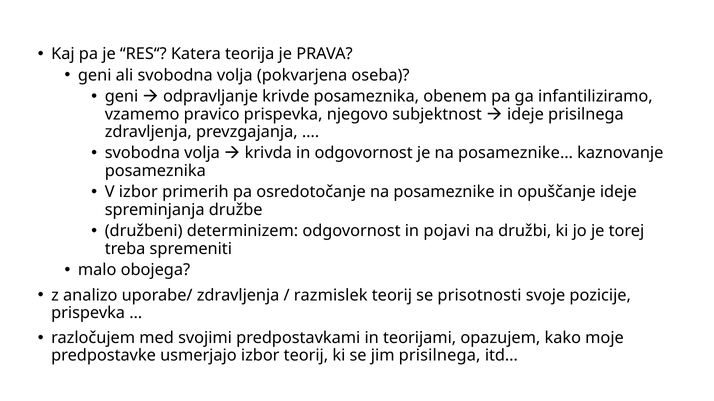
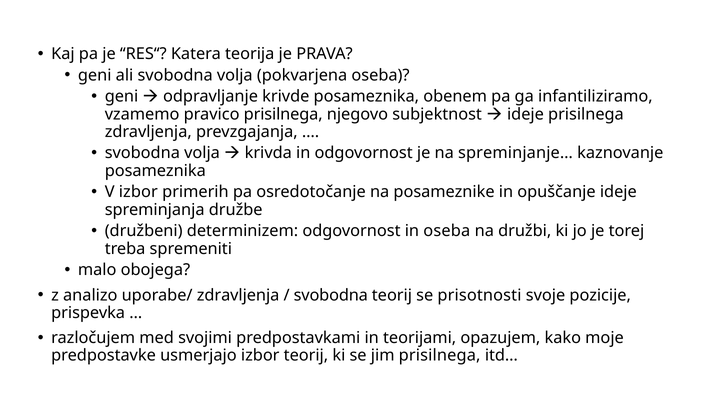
pravico prispevka: prispevka -> prisilnega (283, 114)
posameznike…: posameznike… -> spreminjanje… (515, 153)
in pojavi: pojavi -> oseba (447, 231)
razmislek: razmislek -> svobodna (331, 296)
